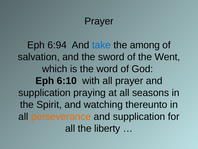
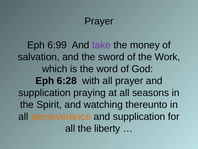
6:94: 6:94 -> 6:99 (57, 45)
take colour: blue -> purple (101, 45)
among: among -> money (145, 45)
Went: Went -> Work (167, 57)
6:10: 6:10 -> 6:28 (67, 81)
